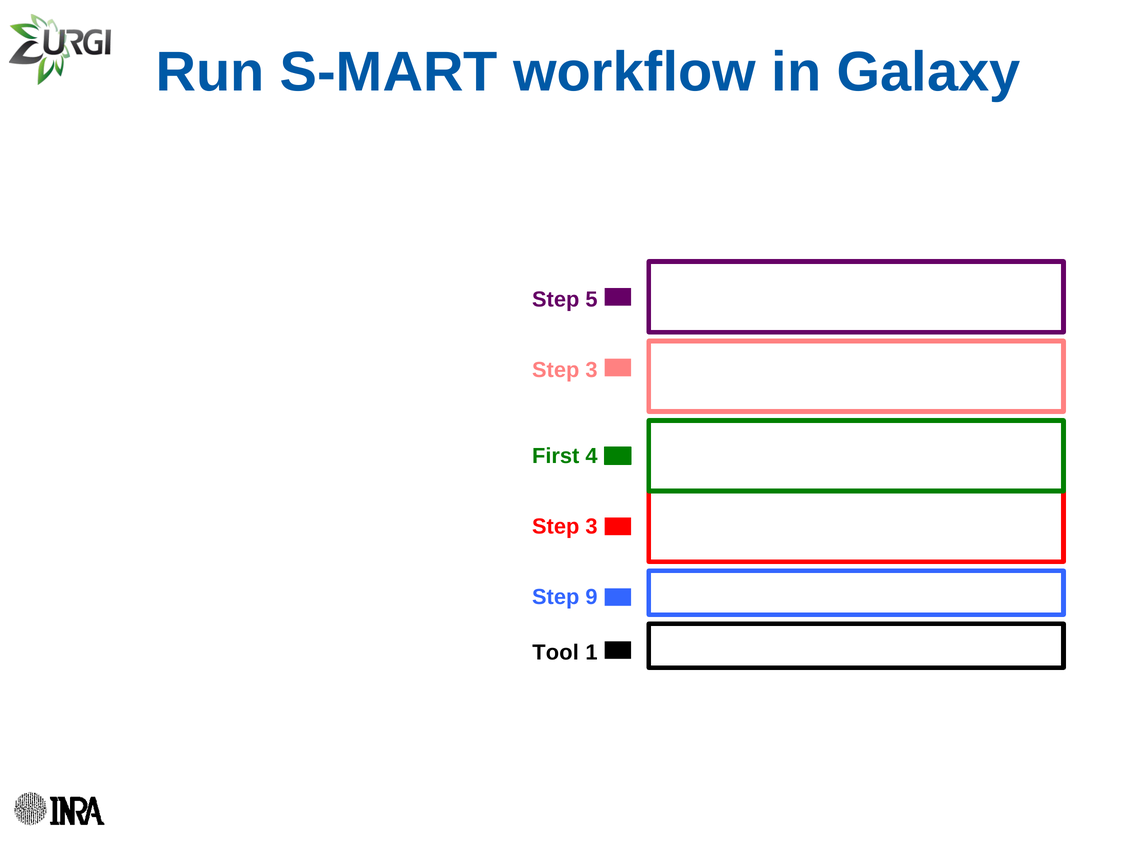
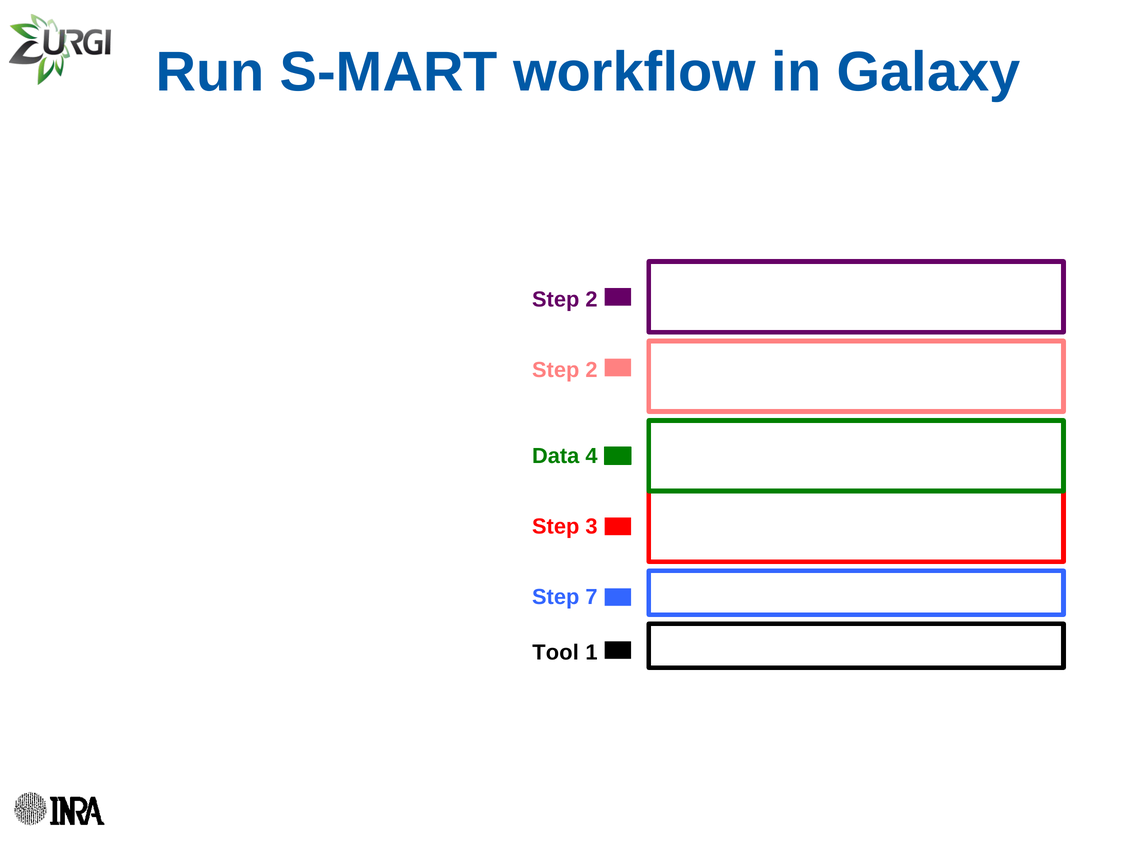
5: 5 -> 2 (591, 299)
3: 3 -> 2 (591, 370)
First: First -> Data (556, 456)
9: 9 -> 7 (591, 597)
